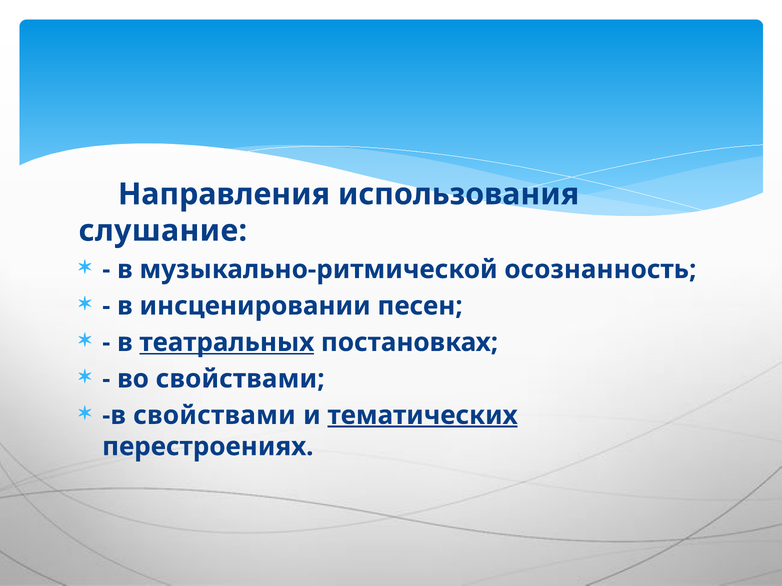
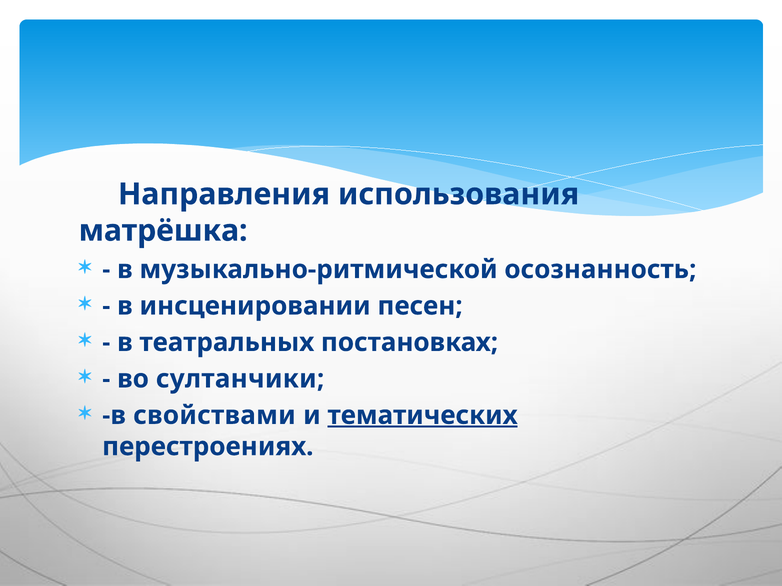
слушание: слушание -> матрёшка (163, 231)
театральных underline: present -> none (227, 343)
во свойствами: свойствами -> султанчики (240, 379)
